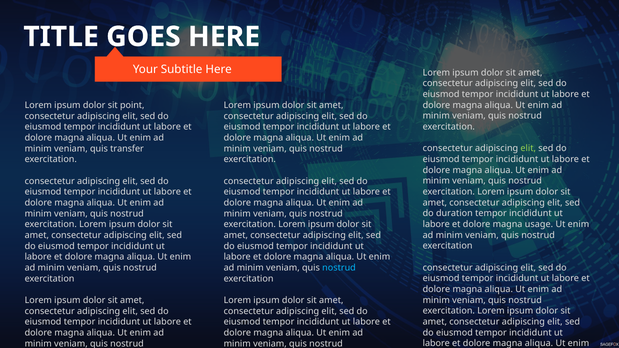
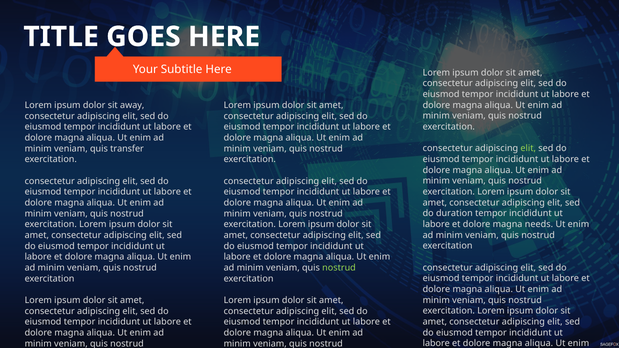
point: point -> away (132, 105)
usage: usage -> needs (539, 224)
nostrud colour: light blue -> light green (339, 268)
